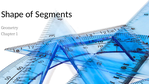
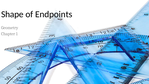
Segments: Segments -> Endpoints (54, 14)
